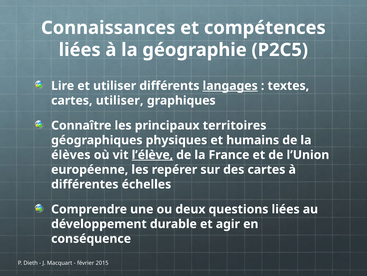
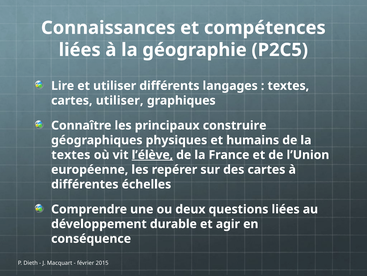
langages underline: present -> none (230, 86)
territoires: territoires -> construire (235, 125)
élèves: élèves -> textes (71, 155)
